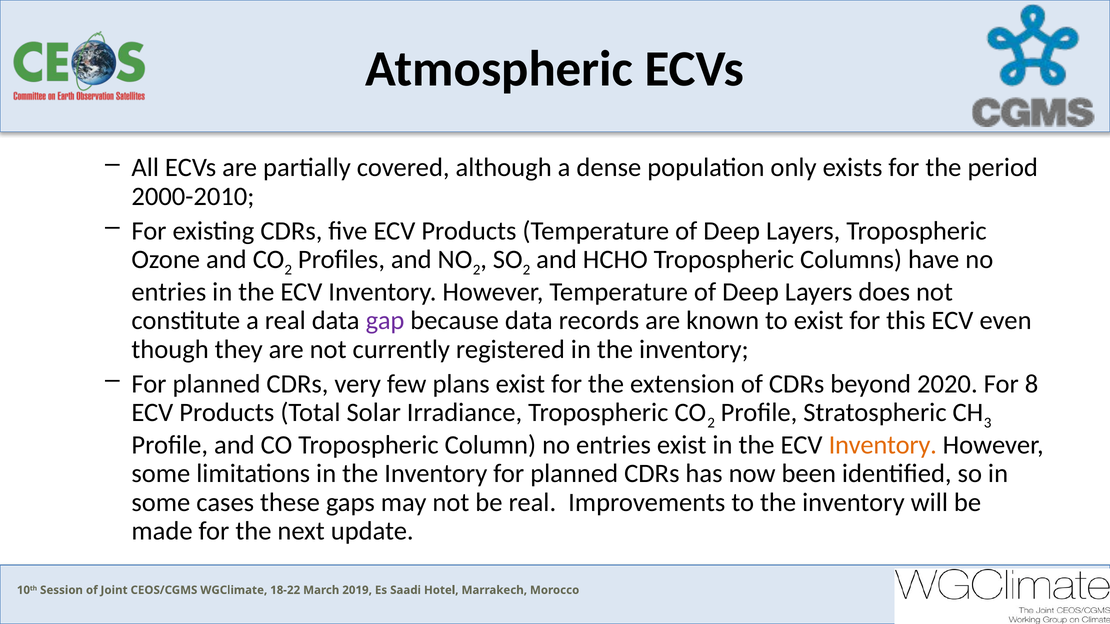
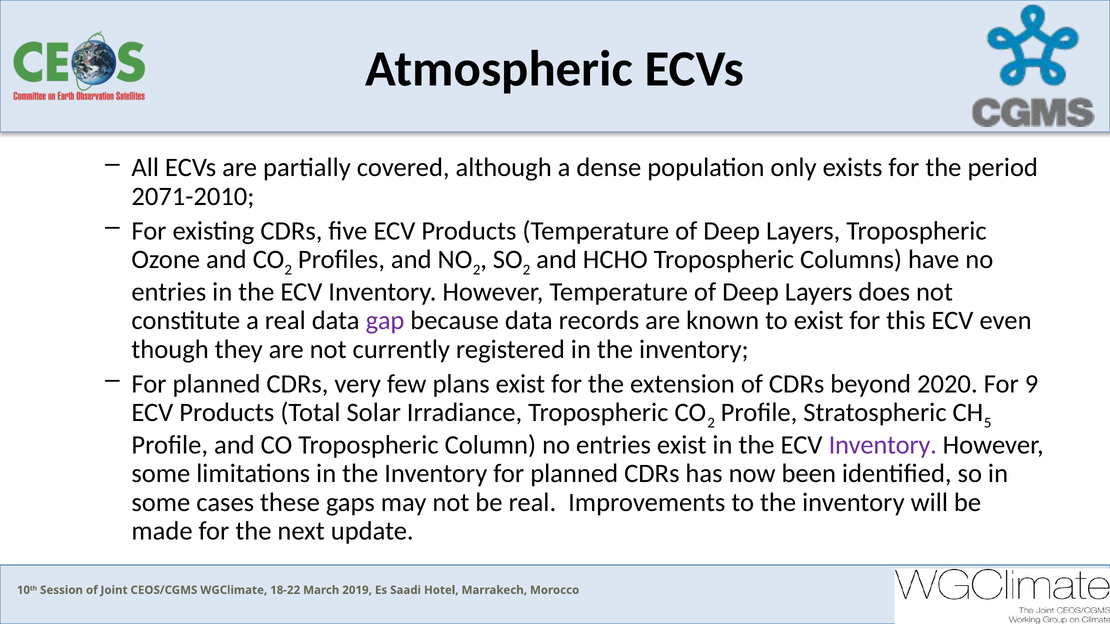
2000-2010: 2000-2010 -> 2071-2010 (193, 196)
8: 8 -> 9 (1032, 384)
3: 3 -> 5 (988, 423)
Inventory colour: orange -> purple (883, 445)
